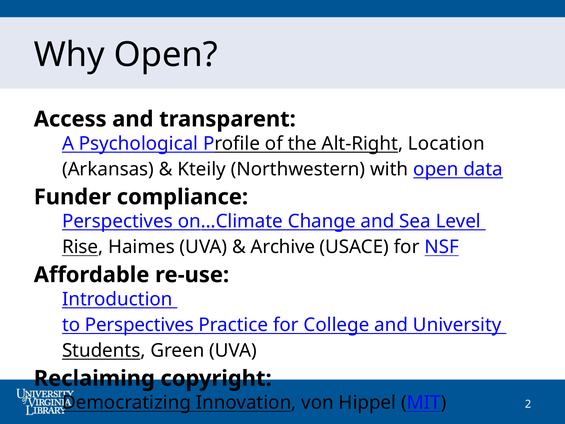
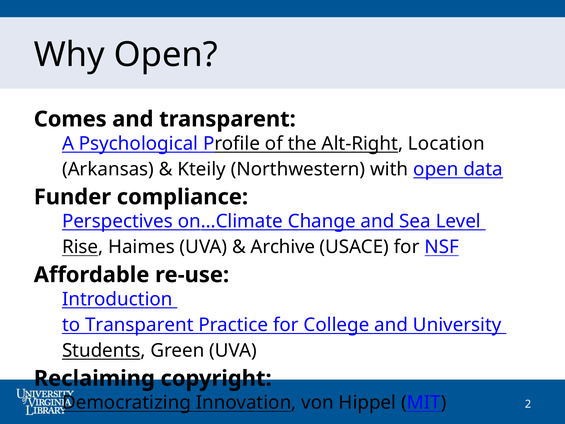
Access: Access -> Comes (70, 119)
to Perspectives: Perspectives -> Transparent (139, 325)
